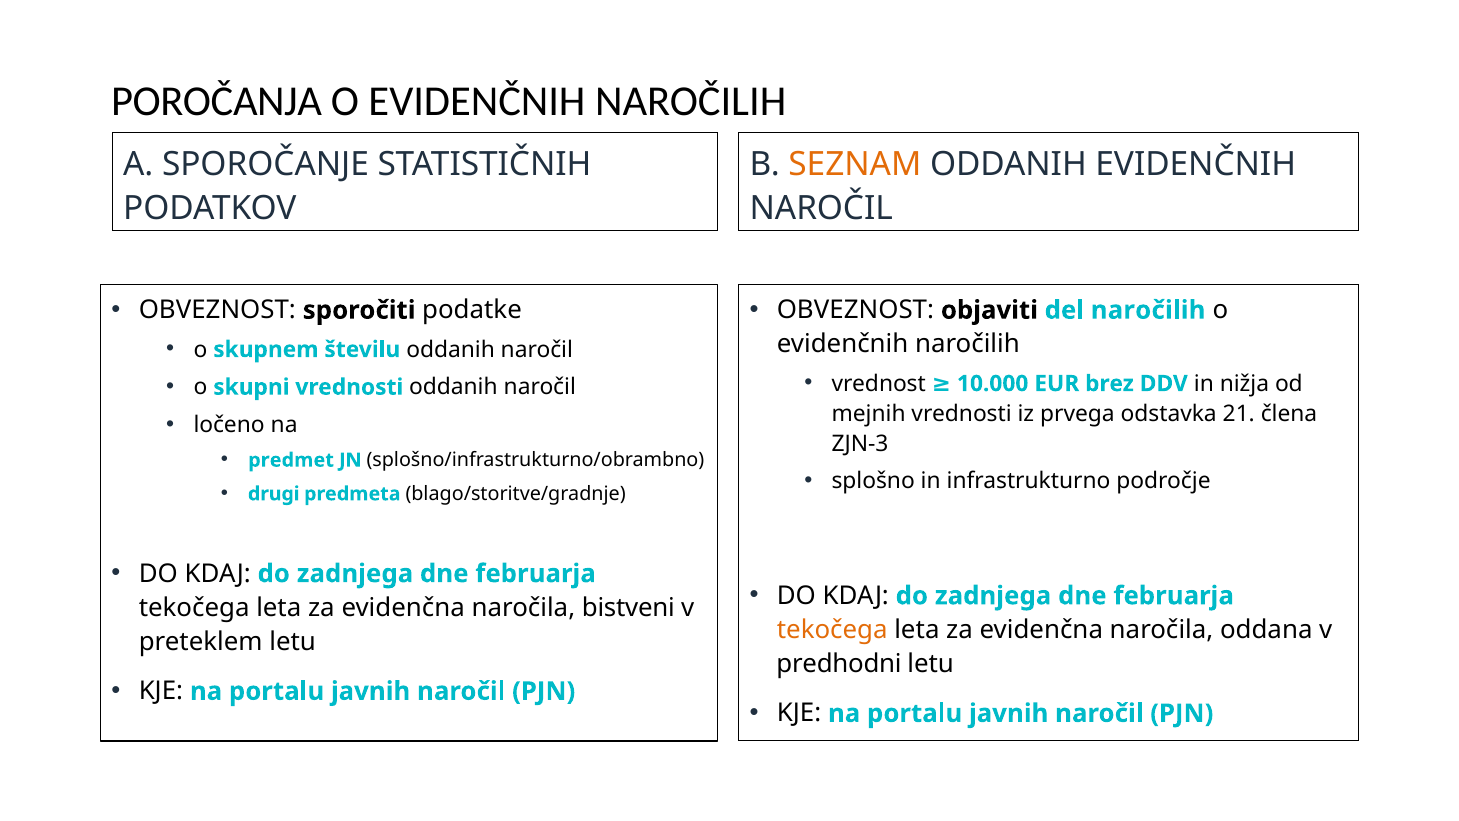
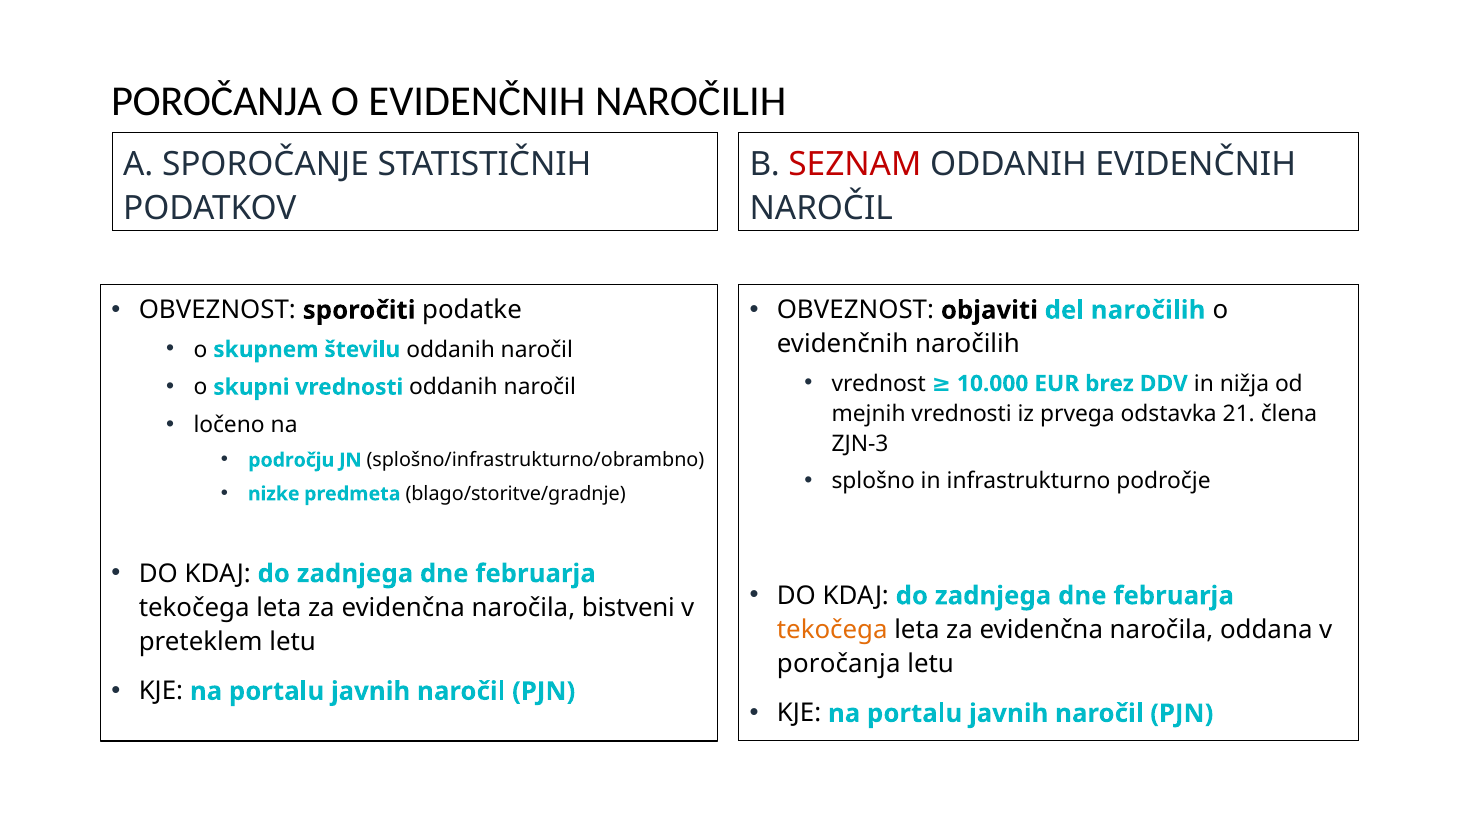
SEZNAM colour: orange -> red (855, 164)
predmet: predmet -> področju (291, 460)
drugi: drugi -> nizke (274, 494)
predhodni: predhodni -> poročanja (839, 664)
